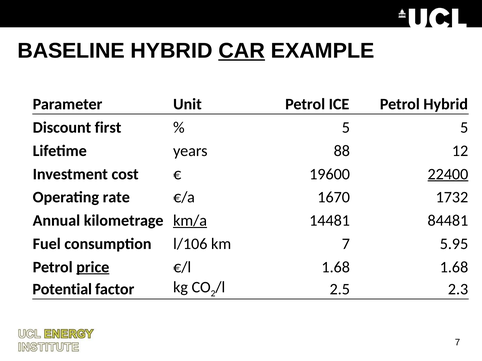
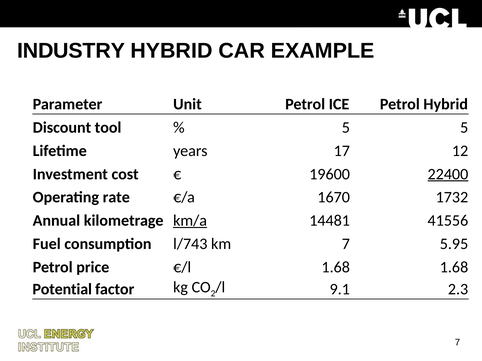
BASELINE: BASELINE -> INDUSTRY (71, 51)
CAR underline: present -> none (242, 51)
first: first -> tool (108, 128)
88: 88 -> 17 (342, 151)
84481: 84481 -> 41556 (448, 221)
l/106: l/106 -> l/743 (190, 244)
price underline: present -> none (93, 267)
2.5: 2.5 -> 9.1 (340, 290)
